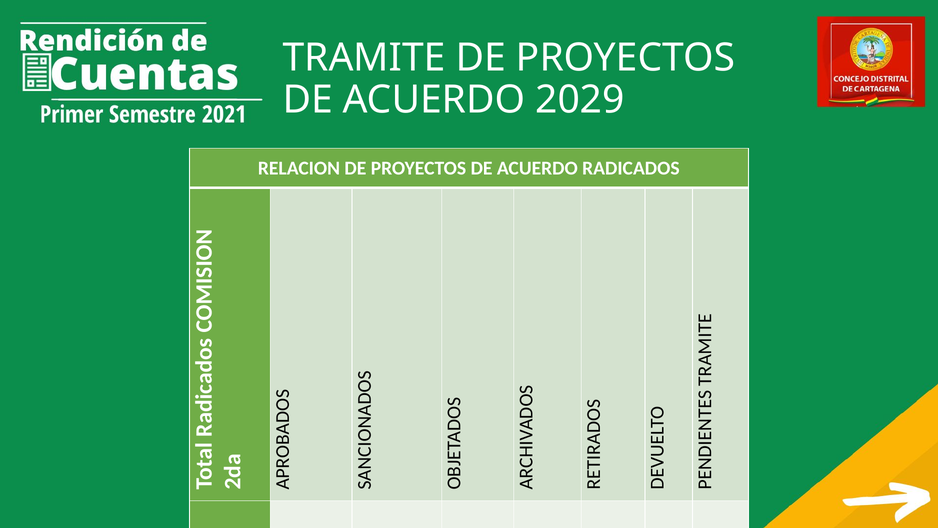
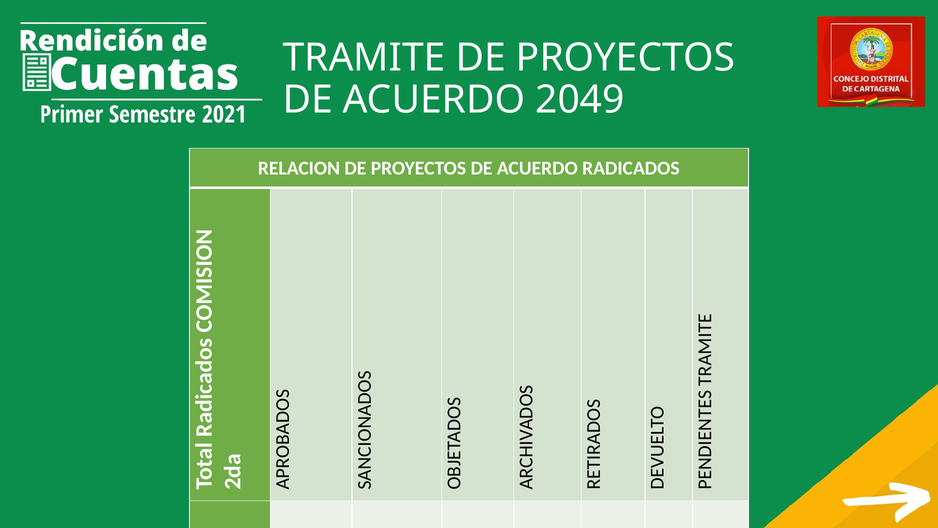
2029: 2029 -> 2049 (580, 100)
